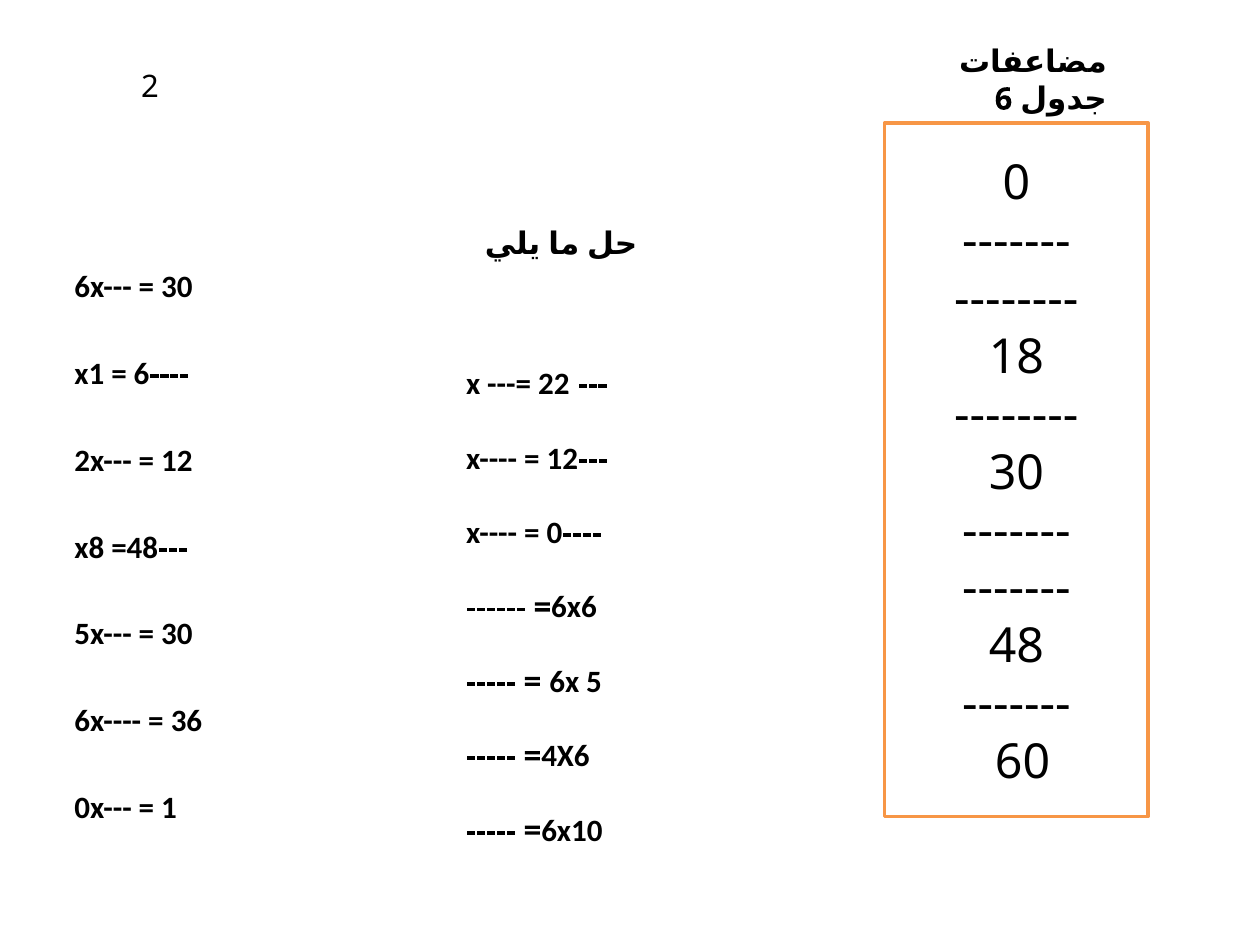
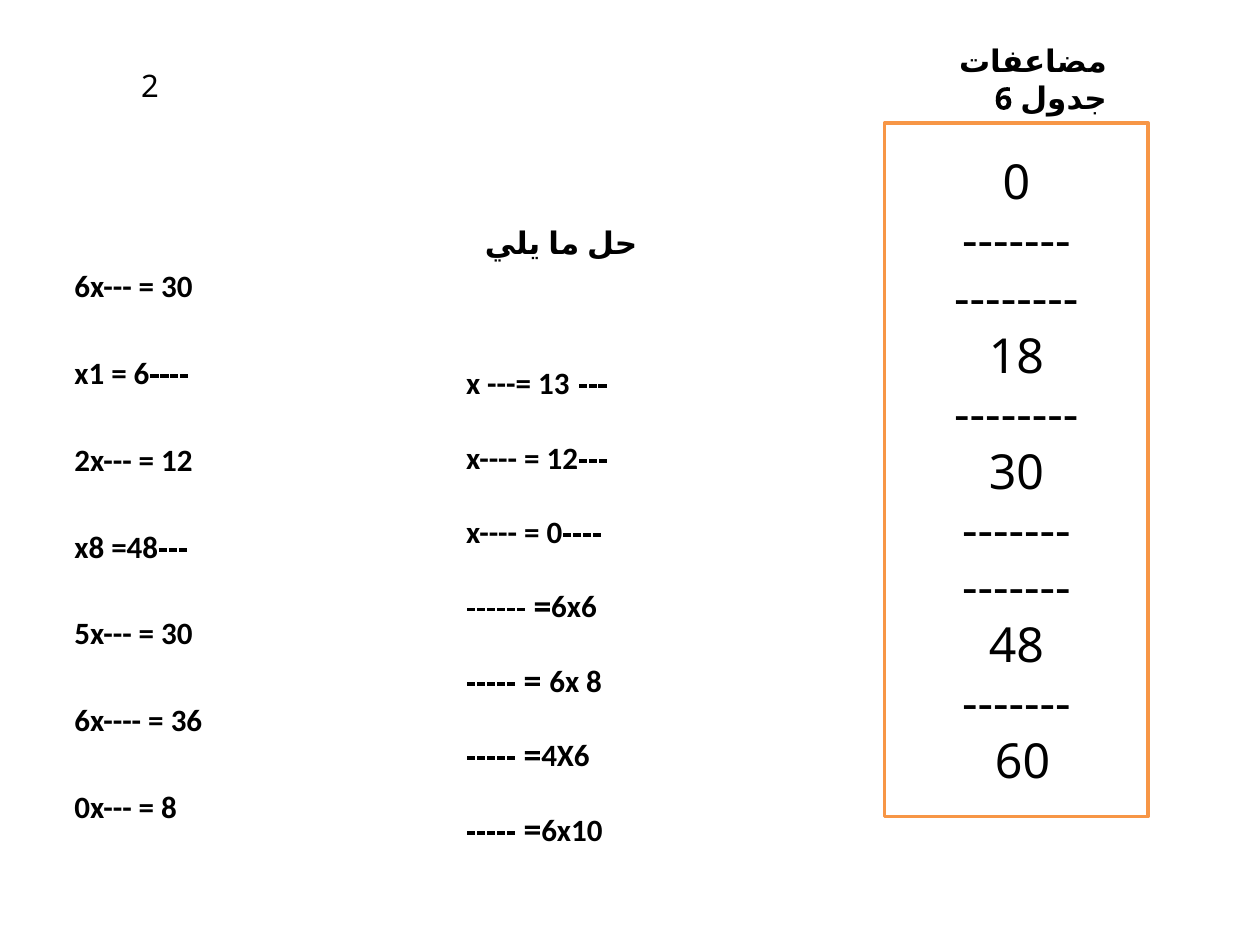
22: 22 -> 13 (554, 385)
6x 5: 5 -> 8 (594, 683)
1: 1 -> 8 (169, 809)
